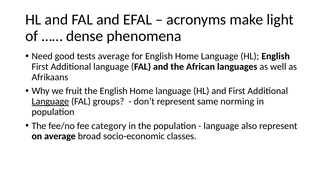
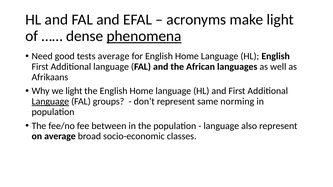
phenomena underline: none -> present (144, 36)
we fruit: fruit -> light (74, 91)
category: category -> between (109, 126)
